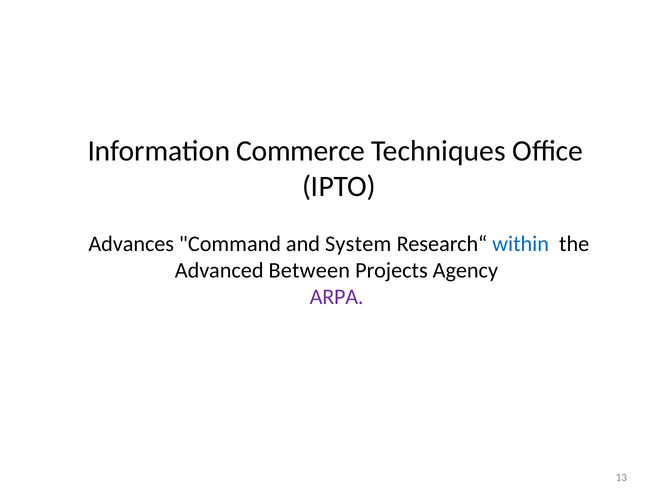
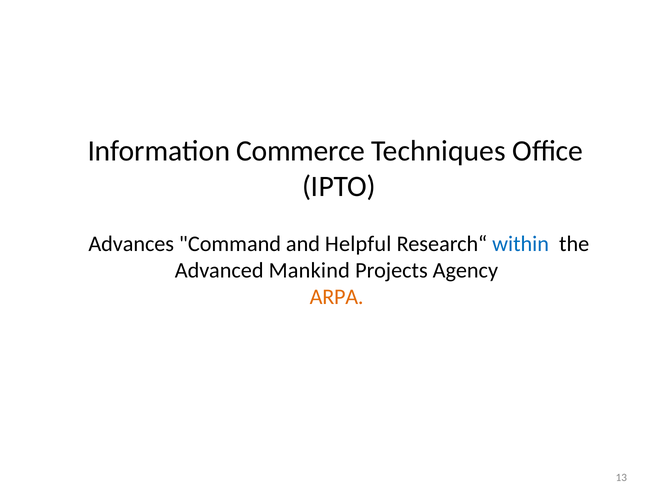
System: System -> Helpful (358, 244)
Between: Between -> Mankind (309, 271)
ARPA colour: purple -> orange (337, 297)
